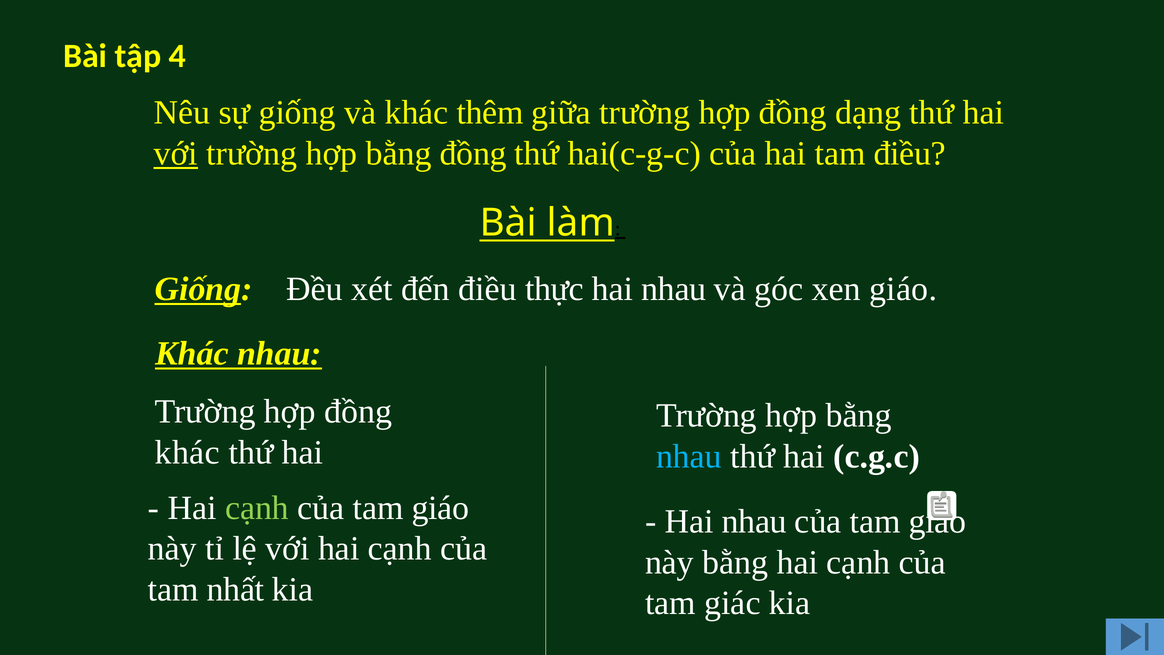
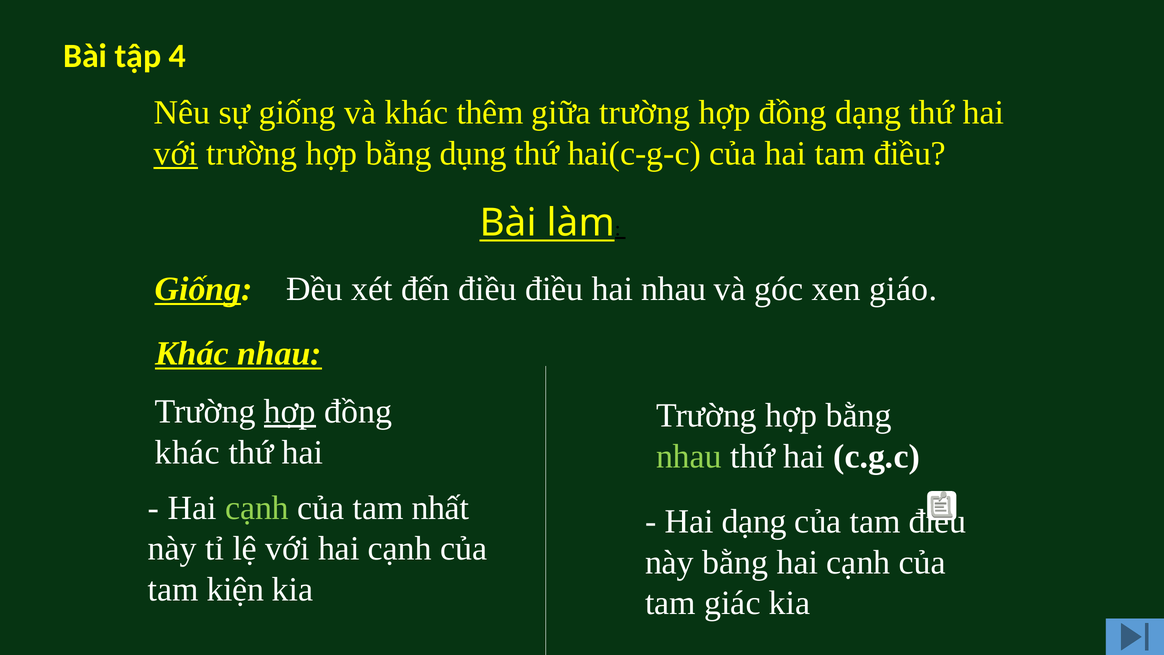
bằng đồng: đồng -> dụng (473, 153)
điều thực: thực -> điều (554, 289)
hợp underline: none -> present (290, 411)
nhau colour: light blue -> light green (689, 456)
giáo: giáo -> nhất (440, 508)
nhau: nhau -> dạng (754, 521)
giáo: giáo -> điều (937, 521)
nhất: nhất -> kiện (235, 589)
